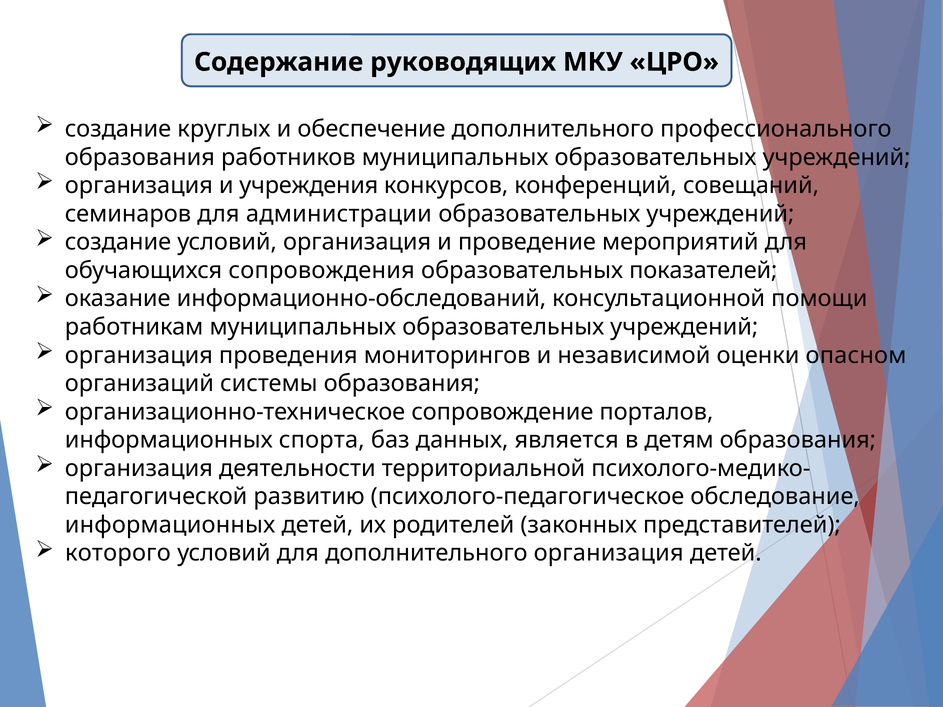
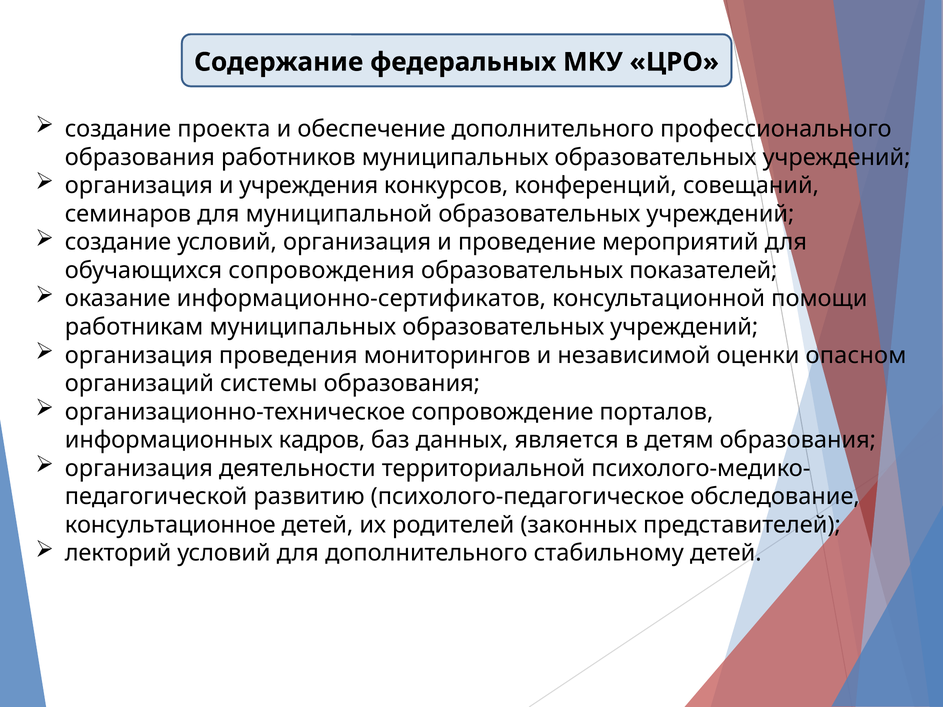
руководящих: руководящих -> федеральных (463, 62)
круглых: круглых -> проекта (224, 129)
администрации: администрации -> муниципальной (339, 214)
информационно-обследований: информационно-обследований -> информационно-сертификатов (361, 299)
спорта: спорта -> кадров (322, 440)
информационных: информационных -> консультационное (170, 525)
которого: которого -> лекторий (118, 553)
дополнительного организация: организация -> стабильному (609, 553)
